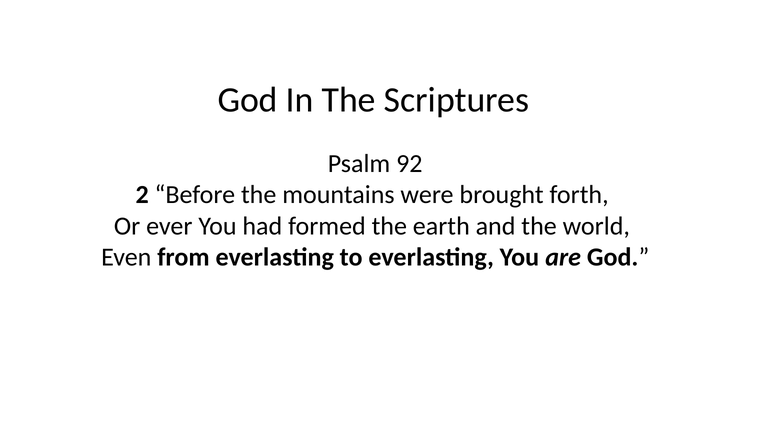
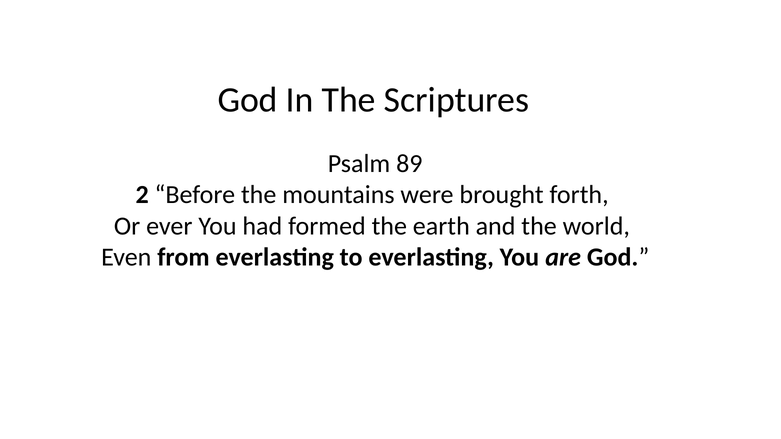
92: 92 -> 89 (409, 164)
